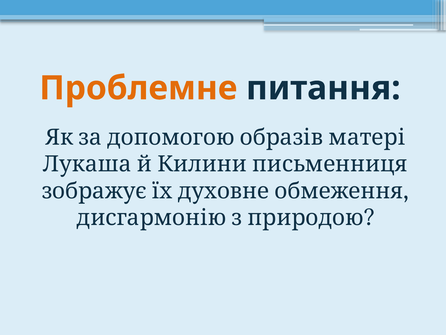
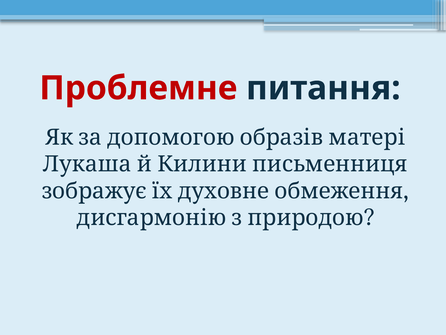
Проблемне colour: orange -> red (138, 88)
